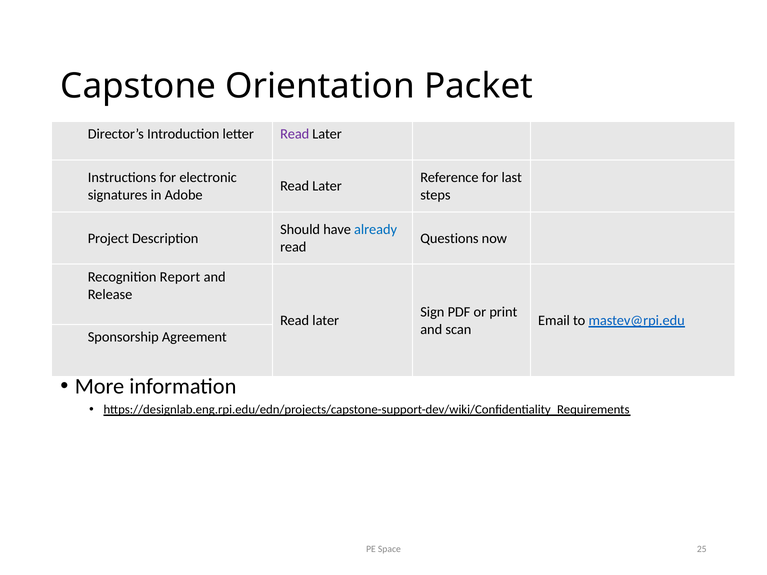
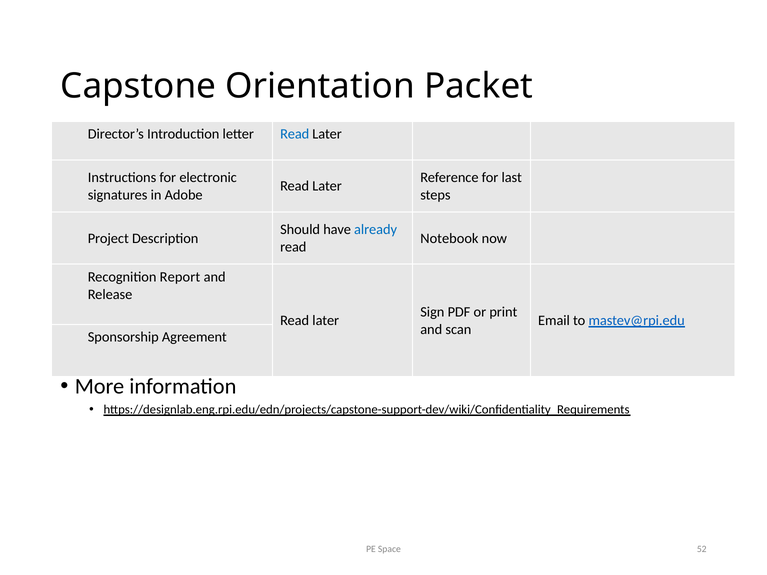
Read colour: purple -> blue (295, 134)
Questions: Questions -> Notebook (449, 238)
25: 25 -> 52 (702, 549)
